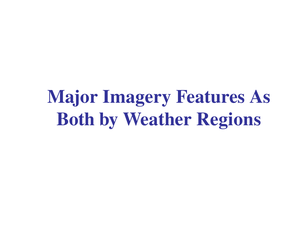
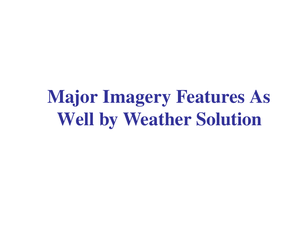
Both: Both -> Well (76, 119)
Regions: Regions -> Solution (229, 119)
